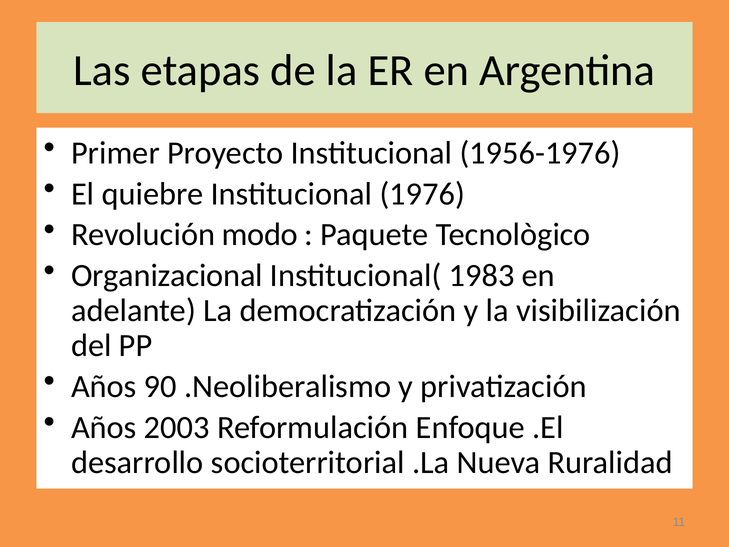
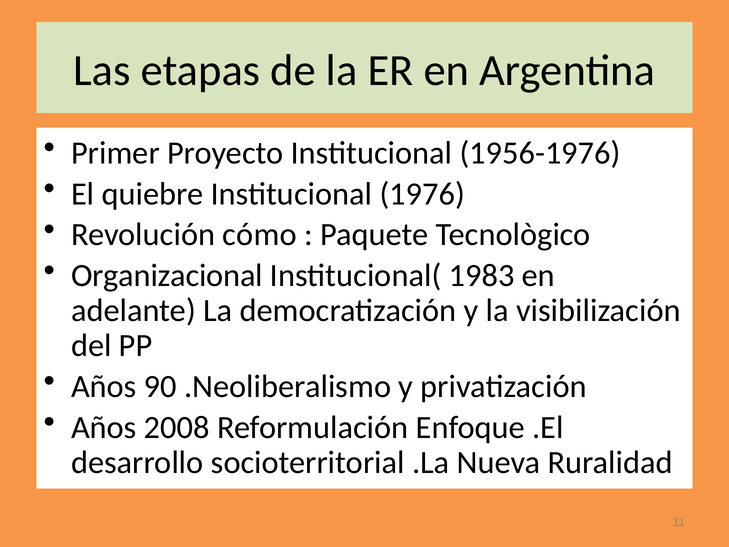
modo: modo -> cómo (260, 235)
2003: 2003 -> 2008 (177, 427)
